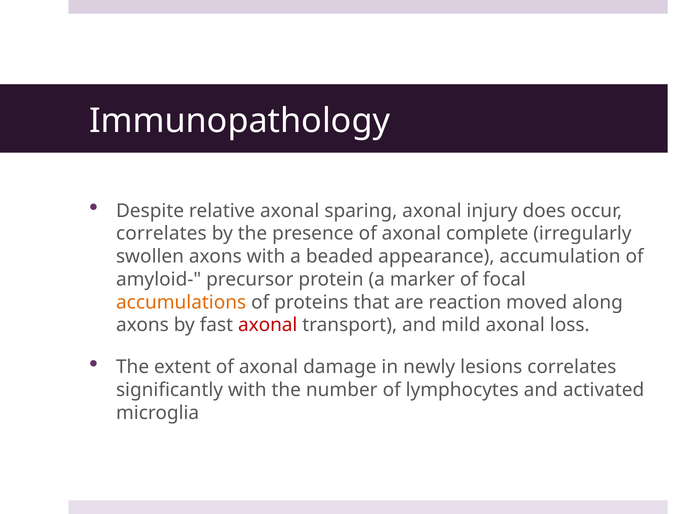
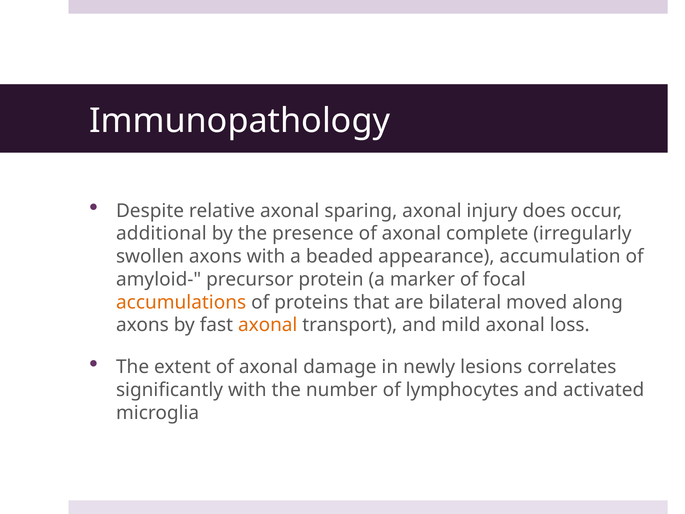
correlates: correlates -> additional (161, 234)
reaction: reaction -> bilateral (465, 302)
axonal colour: red -> orange (268, 325)
